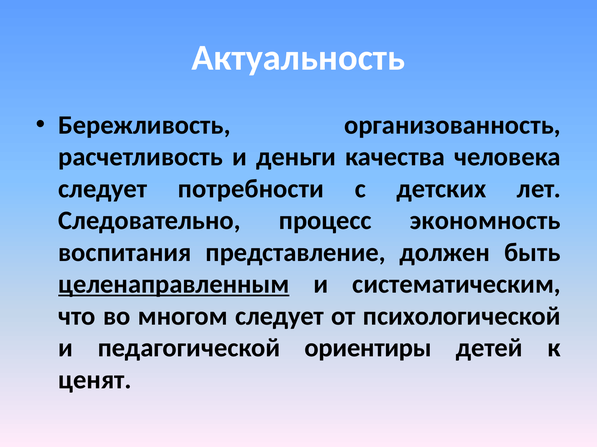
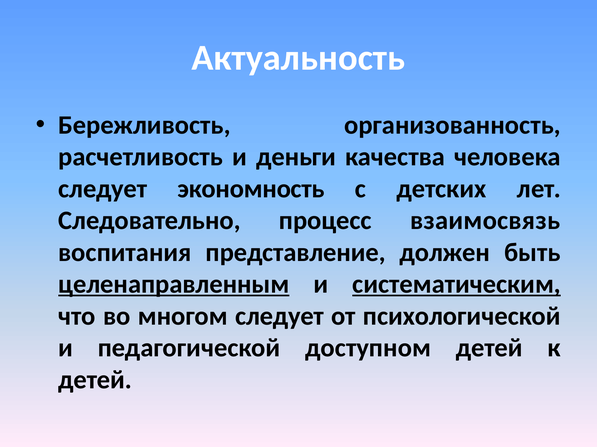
потребности: потребности -> экономность (251, 189)
экономность: экономность -> взаимосвязь (485, 221)
систематическим underline: none -> present (457, 285)
ориентиры: ориентиры -> доступном (368, 348)
ценят: ценят -> детей (95, 380)
